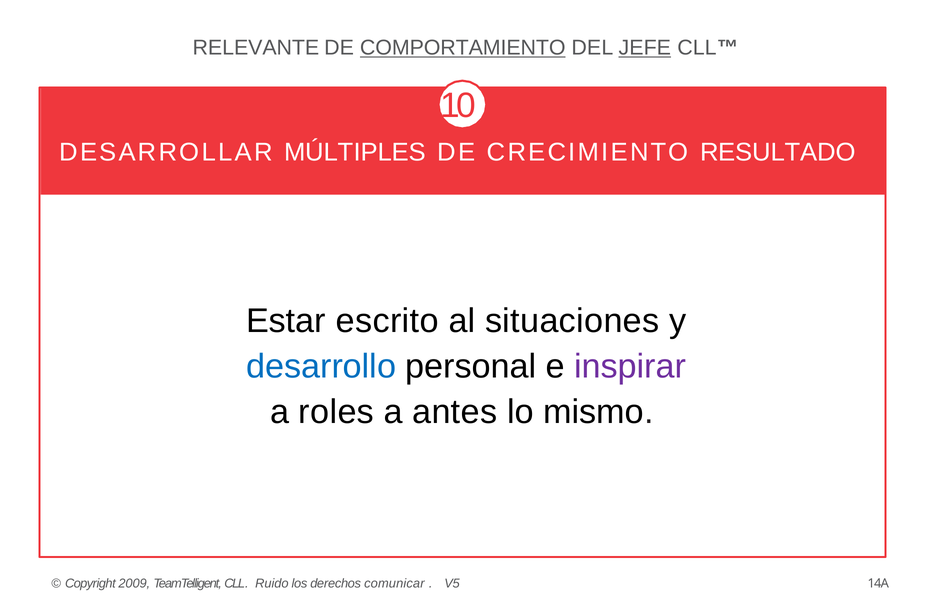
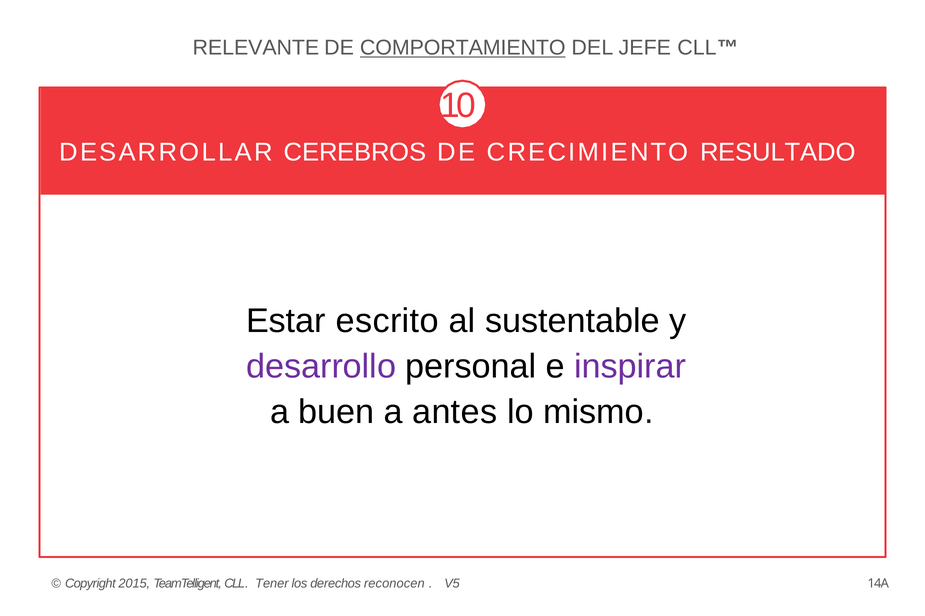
JEFE underline: present -> none (645, 48)
MÚLTIPLES: MÚLTIPLES -> CEREBROS (355, 152)
situaciones: situaciones -> sustentable (572, 321)
desarrollo colour: blue -> purple (321, 367)
roles: roles -> buen (336, 413)
2009: 2009 -> 2015 (134, 584)
Ruido: Ruido -> Tener (272, 584)
comunicar: comunicar -> reconocen (394, 584)
